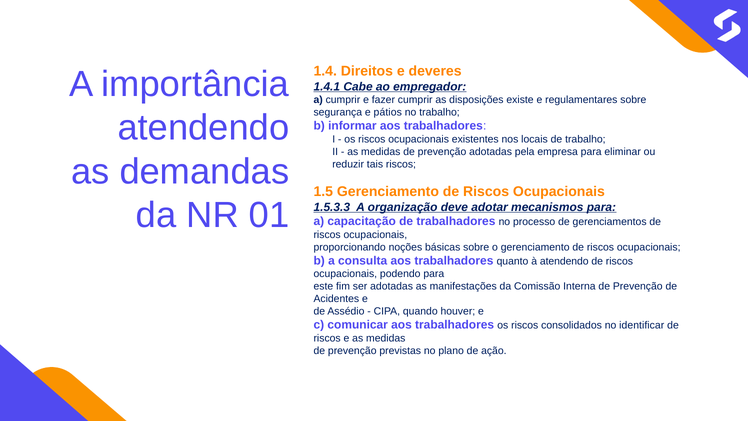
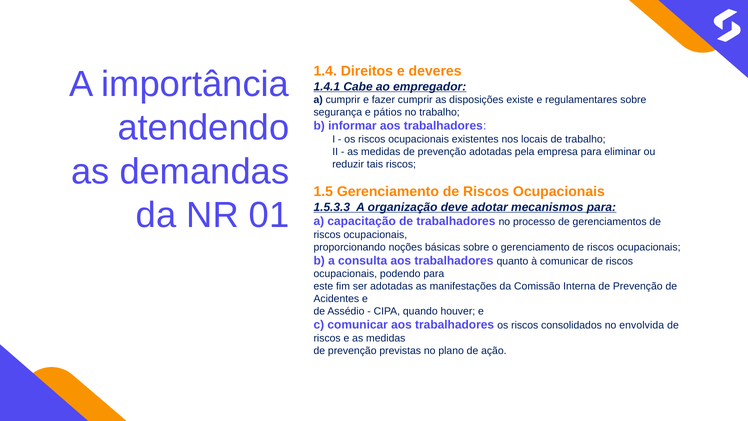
à atendendo: atendendo -> comunicar (564, 261)
identificar: identificar -> envolvida (642, 325)
